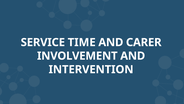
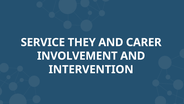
TIME: TIME -> THEY (82, 42)
